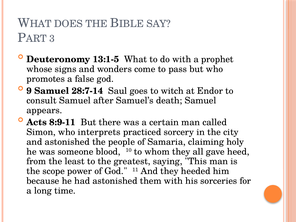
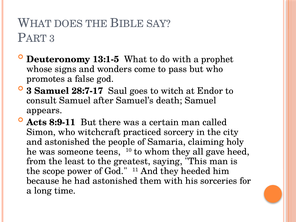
9: 9 -> 3 (29, 91)
28:7-14: 28:7-14 -> 28:7-17 (87, 91)
interprets: interprets -> witchcraft (99, 132)
blood: blood -> teens (108, 152)
